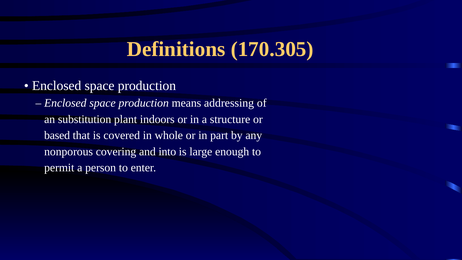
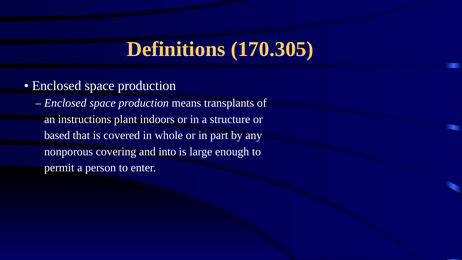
addressing: addressing -> transplants (229, 103)
substitution: substitution -> instructions (85, 119)
